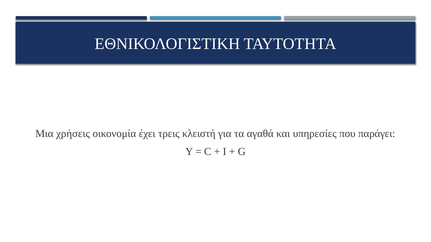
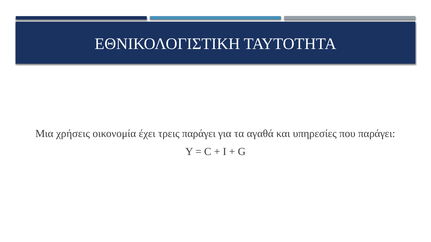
τρεις κλειστή: κλειστή -> παράγει (199, 134)
